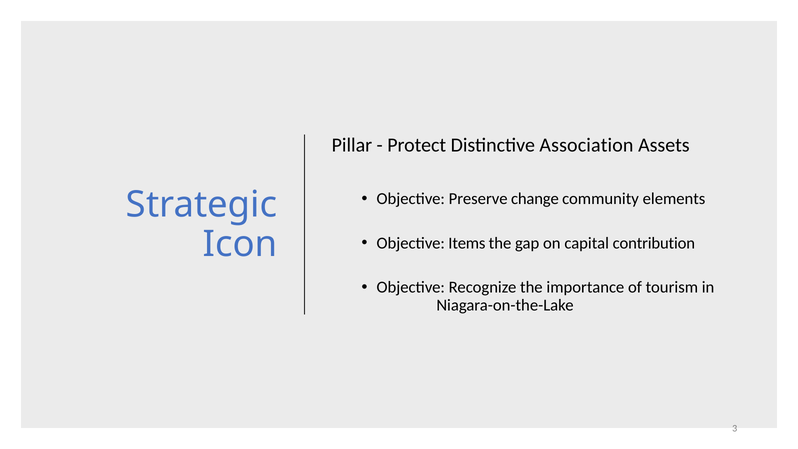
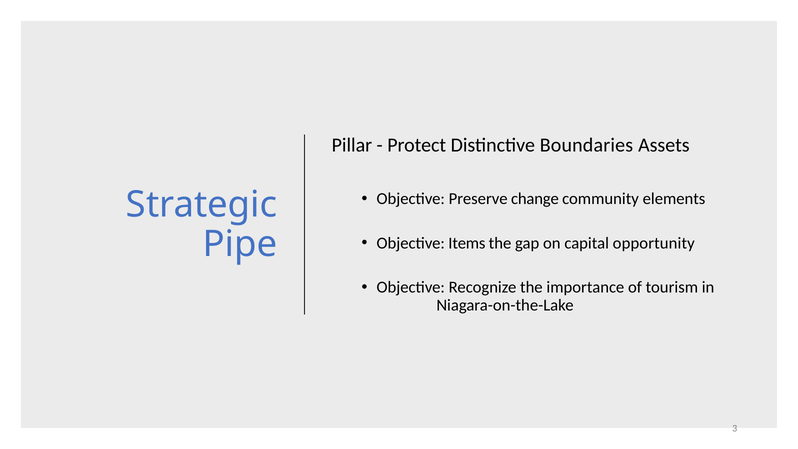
Association: Association -> Boundaries (586, 145)
Icon: Icon -> Pipe (240, 244)
contribution: contribution -> opportunity (654, 243)
